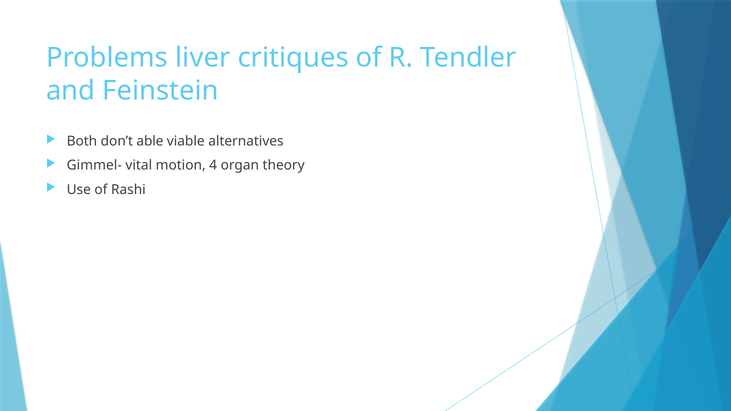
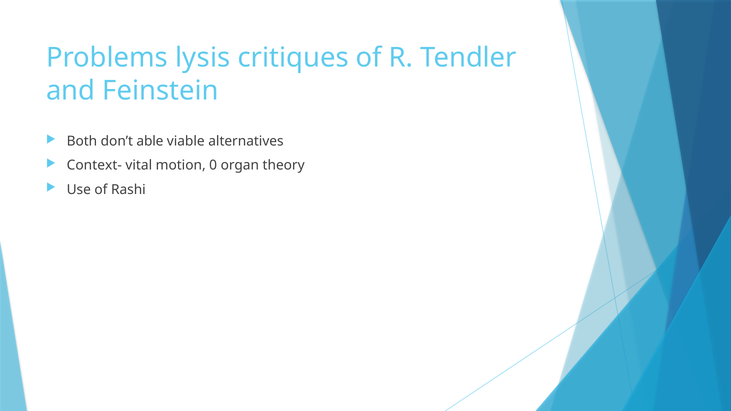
liver: liver -> lysis (203, 58)
Gimmel-: Gimmel- -> Context- (94, 166)
4: 4 -> 0 (213, 166)
